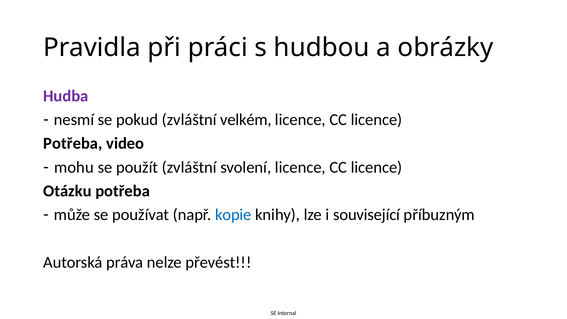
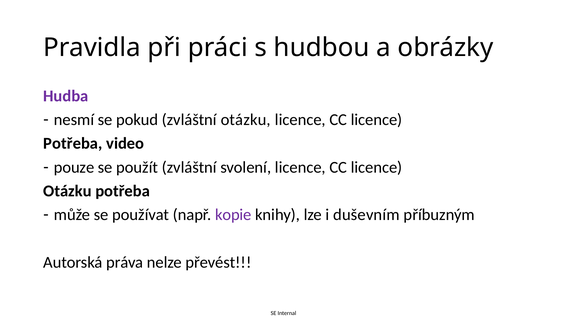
zvláštní velkém: velkém -> otázku (246, 120)
mohu: mohu -> pouze (74, 167)
kopie colour: blue -> purple (233, 215)
související: související -> duševním (366, 215)
